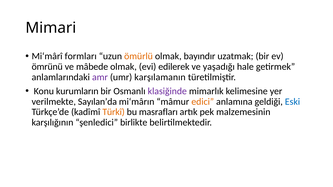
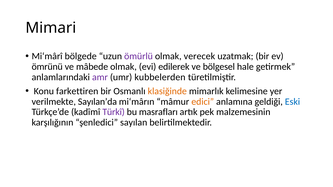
formları: formları -> bölgede (81, 56)
ömürlü colour: orange -> purple (138, 56)
bayındır: bayındır -> verecek (199, 56)
yaşadığı: yaşadığı -> bölgesel (219, 67)
karşılamanın: karşılamanın -> kubbelerden (160, 77)
kurumların: kurumların -> farkettiren (77, 91)
klasiğinde colour: purple -> orange (167, 91)
Türkî colour: orange -> purple (114, 112)
birlikte: birlikte -> sayılan (134, 123)
